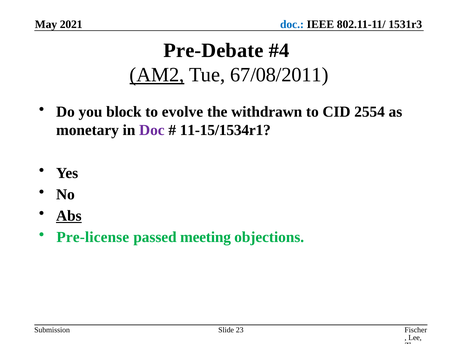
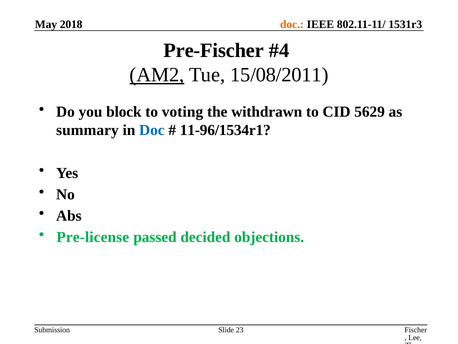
2021: 2021 -> 2018 (71, 24)
doc colour: blue -> orange (292, 24)
Pre-Debate: Pre-Debate -> Pre-Fischer (214, 50)
67/08/2011: 67/08/2011 -> 15/08/2011 (279, 75)
evolve: evolve -> voting (182, 112)
2554: 2554 -> 5629 (370, 112)
monetary: monetary -> summary (87, 130)
Doc colour: purple -> blue (152, 130)
11-15/1534r1: 11-15/1534r1 -> 11-96/1534r1 (225, 130)
Abs underline: present -> none (69, 216)
meeting: meeting -> decided (205, 237)
